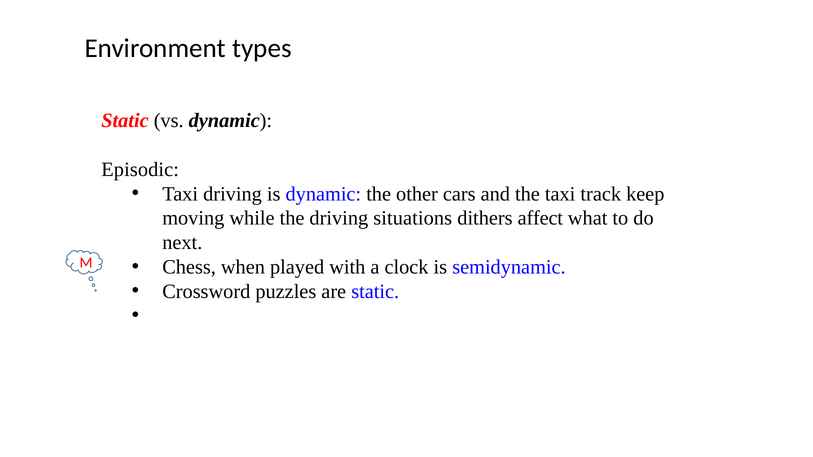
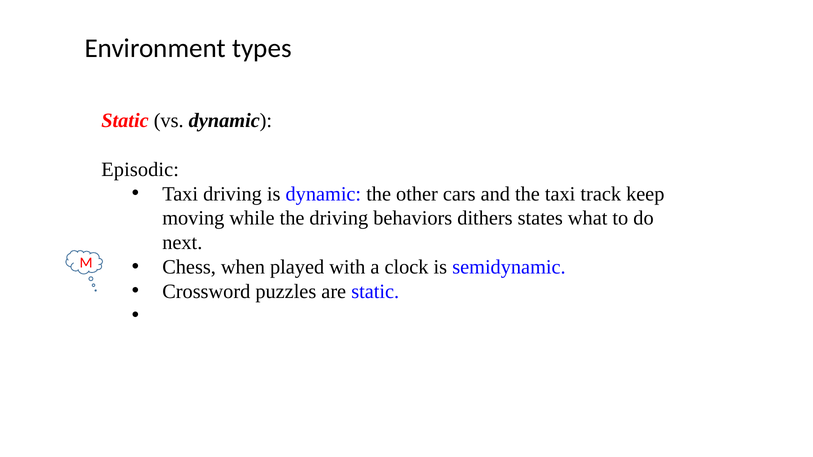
situations: situations -> behaviors (413, 218)
affect: affect -> states (540, 218)
